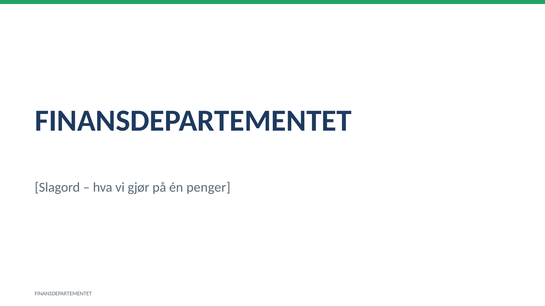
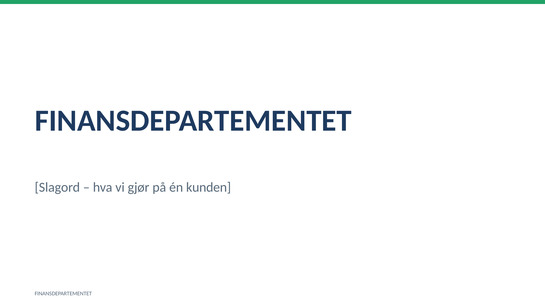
penger: penger -> kunden (209, 188)
